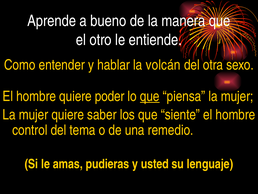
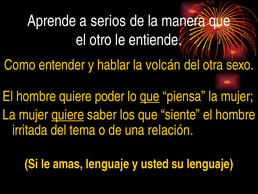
bueno: bueno -> serios (108, 21)
quiere underline: none -> present (68, 114)
control: control -> irritada (30, 130)
remedio: remedio -> relación (171, 130)
amas pudieras: pudieras -> lenguaje (107, 164)
